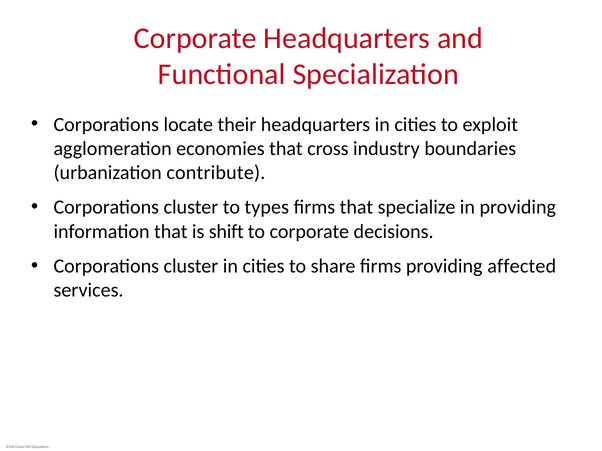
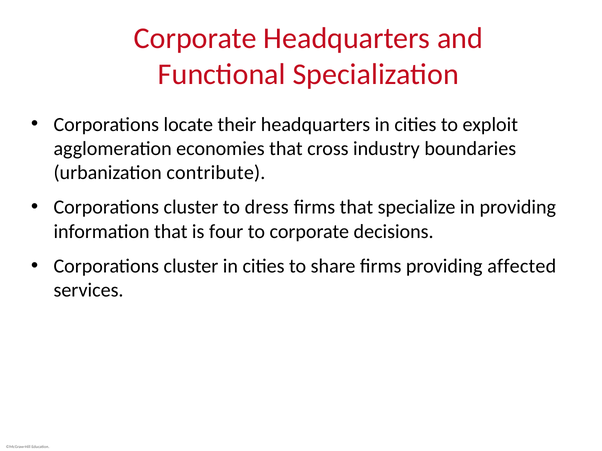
types: types -> dress (267, 208)
shift: shift -> four (226, 232)
